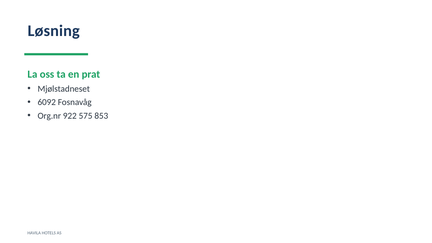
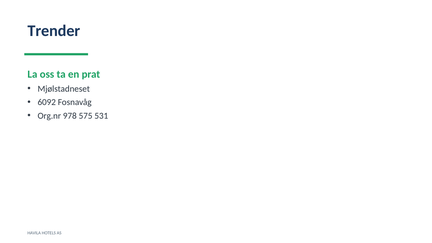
Løsning: Løsning -> Trender (54, 31)
922: 922 -> 978 (70, 116)
853: 853 -> 531 (101, 116)
